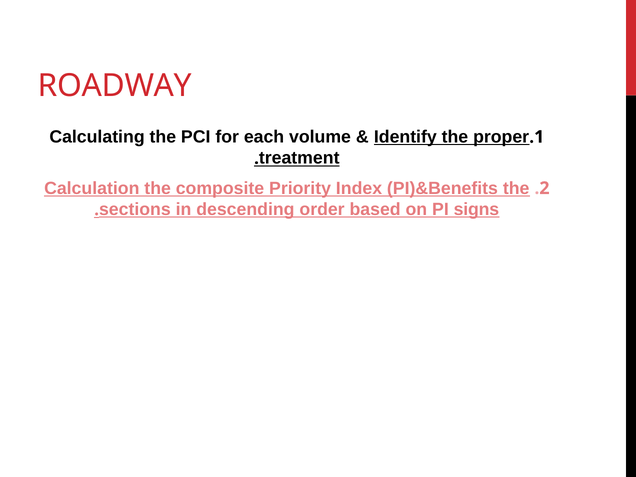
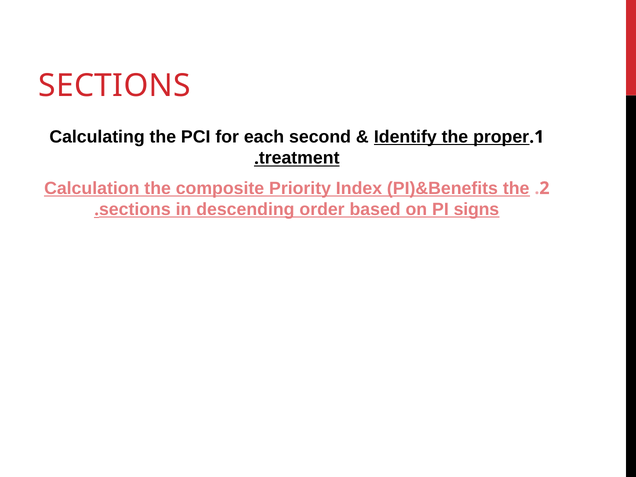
ROADWAY: ROADWAY -> SECTIONS (114, 86)
volume: volume -> second (320, 137)
